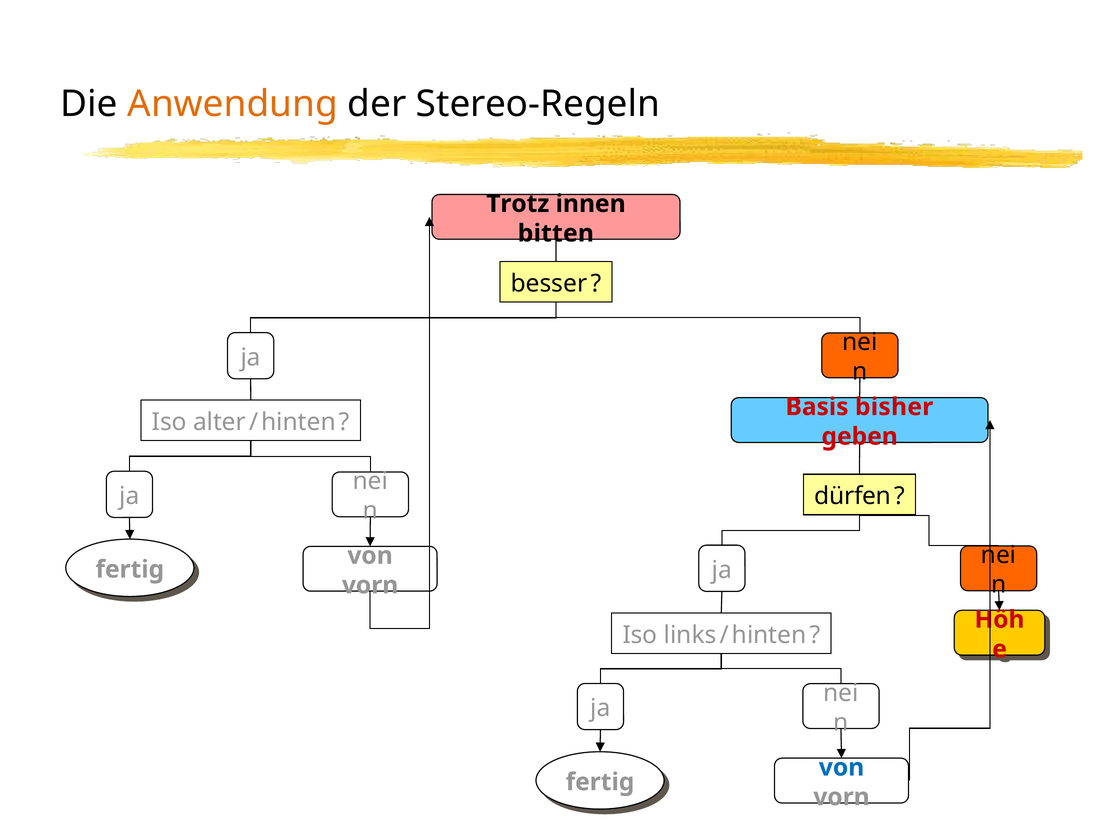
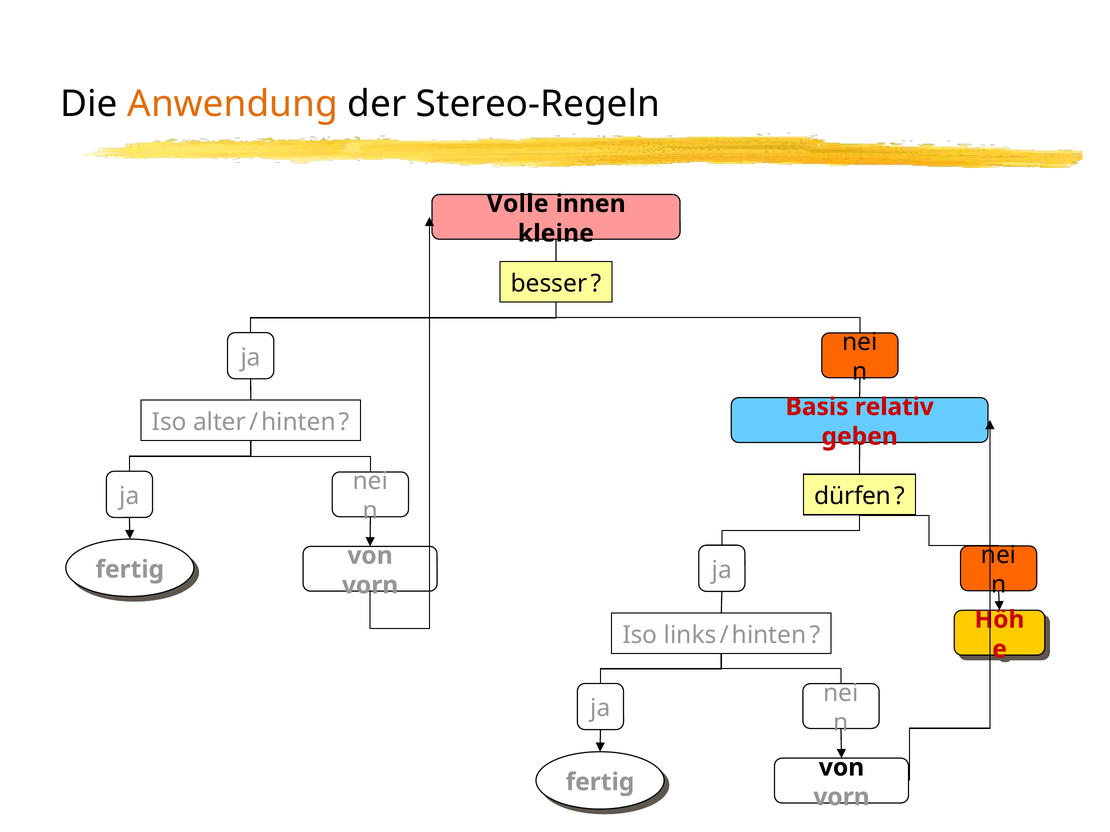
Trotz: Trotz -> Volle (518, 204)
bitten: bitten -> kleine (556, 233)
bisher: bisher -> relativ (894, 407)
von colour: blue -> black (842, 768)
